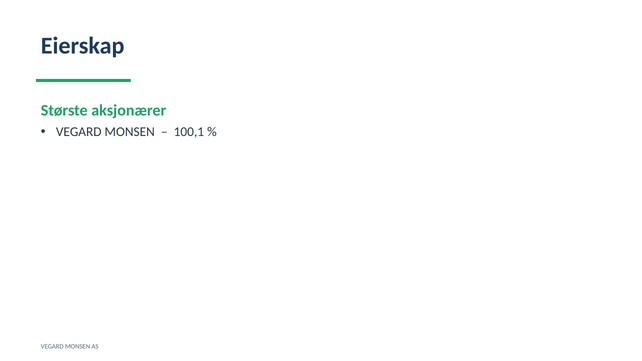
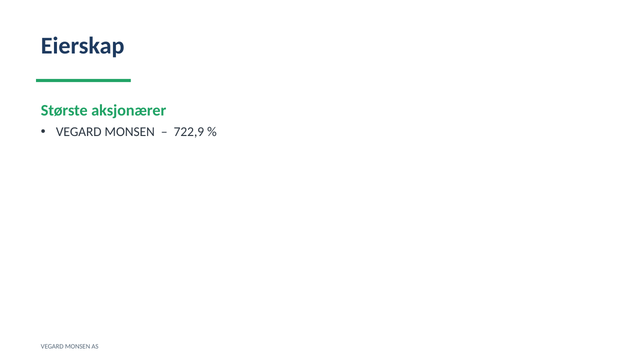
100,1: 100,1 -> 722,9 (189, 132)
